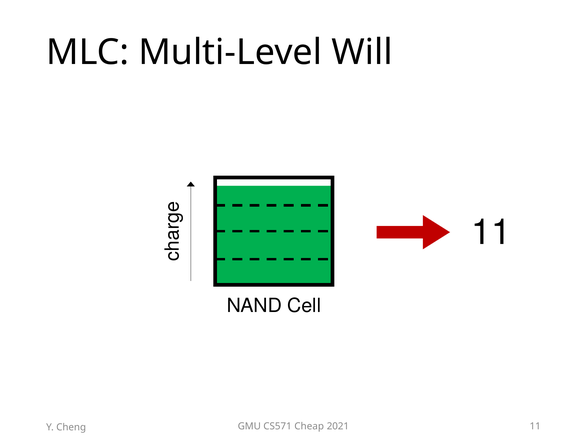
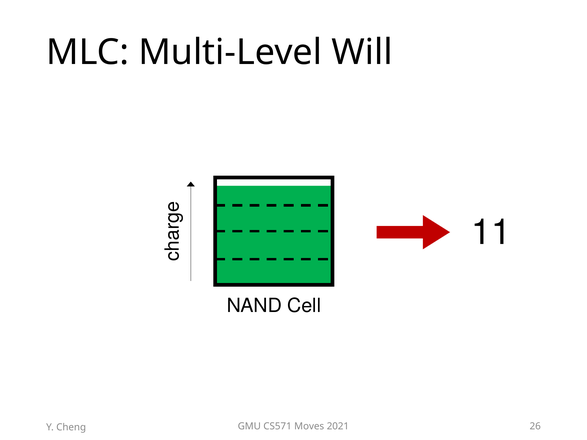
Cheap: Cheap -> Moves (309, 427)
2021 11: 11 -> 26 (535, 427)
